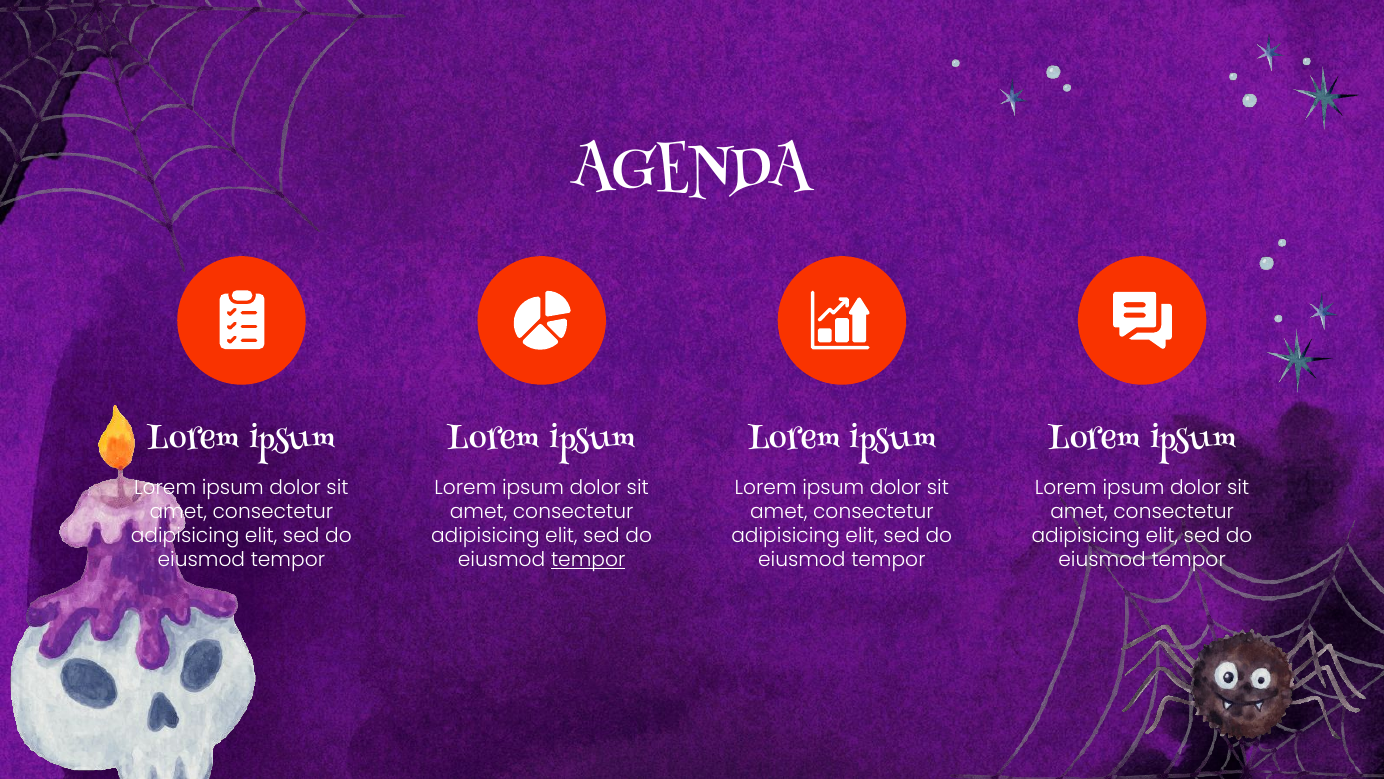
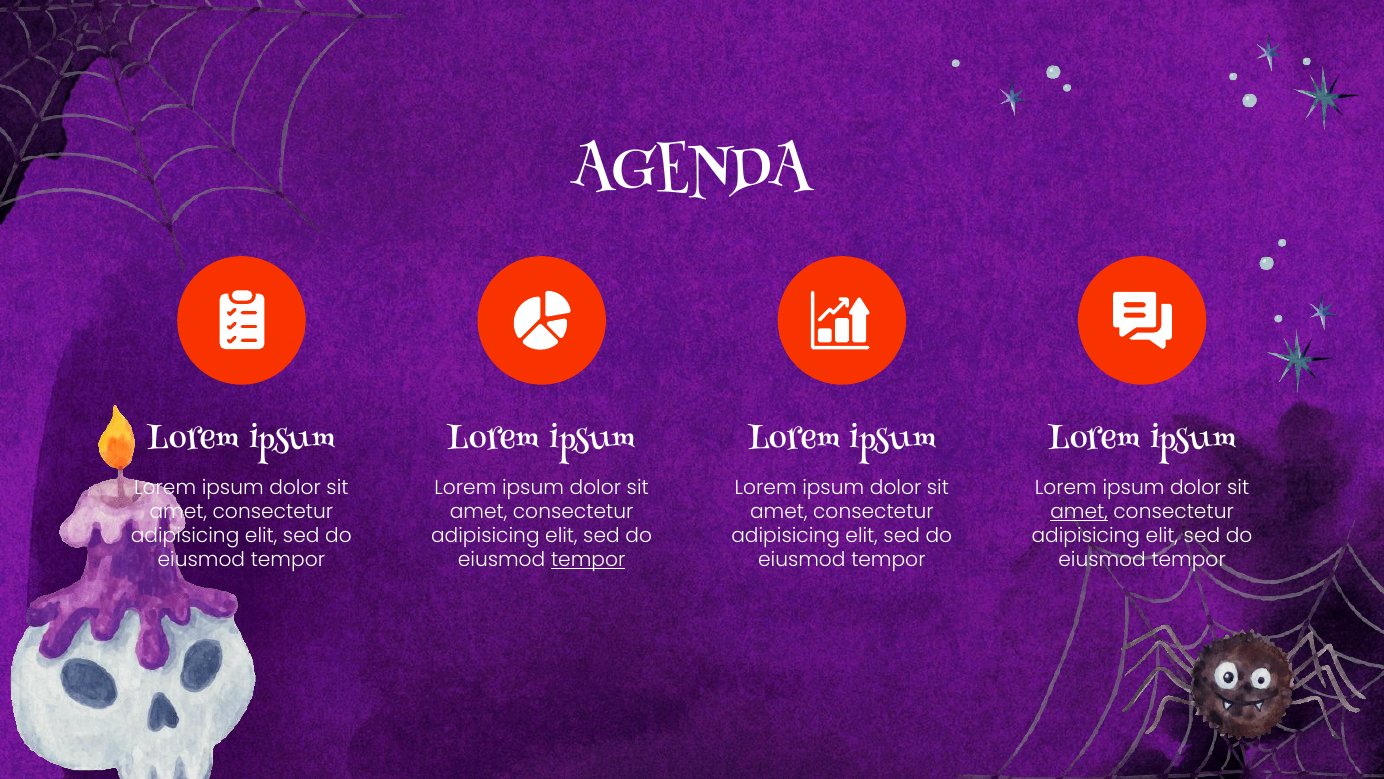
amet underline: none -> present (1079, 511)
